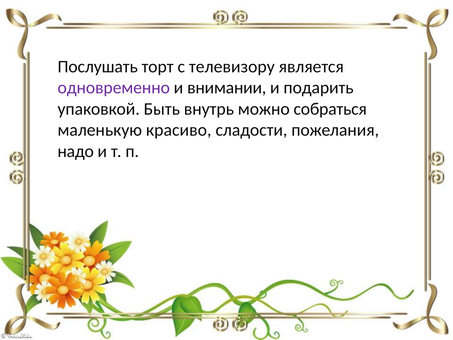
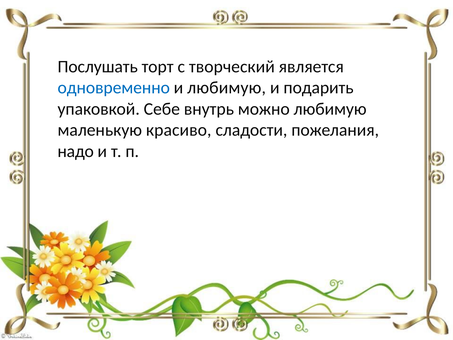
телевизору: телевизору -> творческий (232, 67)
одновременно colour: purple -> blue (114, 88)
и внимании: внимании -> любимую (227, 88)
Быть: Быть -> Себе (162, 109)
можно собраться: собраться -> любимую (330, 109)
